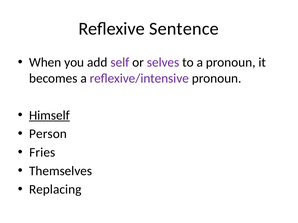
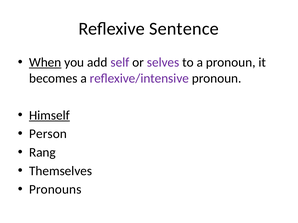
When underline: none -> present (45, 63)
Fries: Fries -> Rang (42, 153)
Replacing: Replacing -> Pronouns (55, 190)
